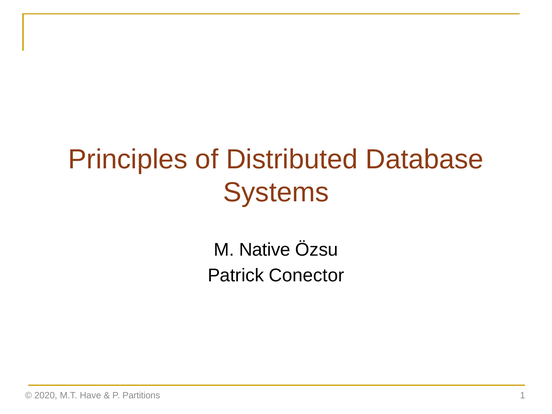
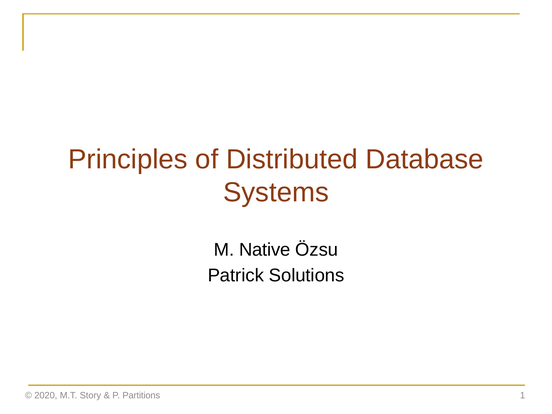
Conector: Conector -> Solutions (307, 275)
Have: Have -> Story (90, 395)
